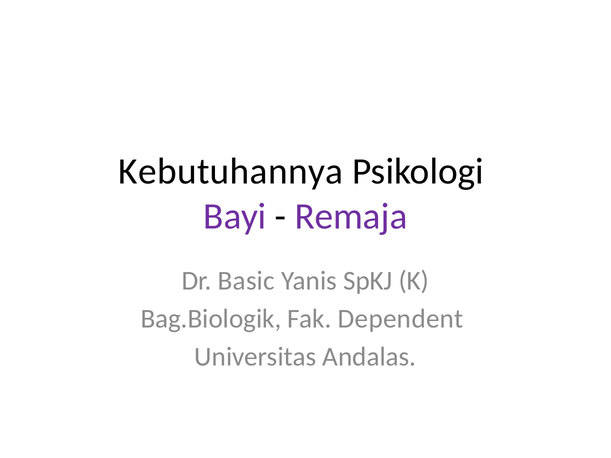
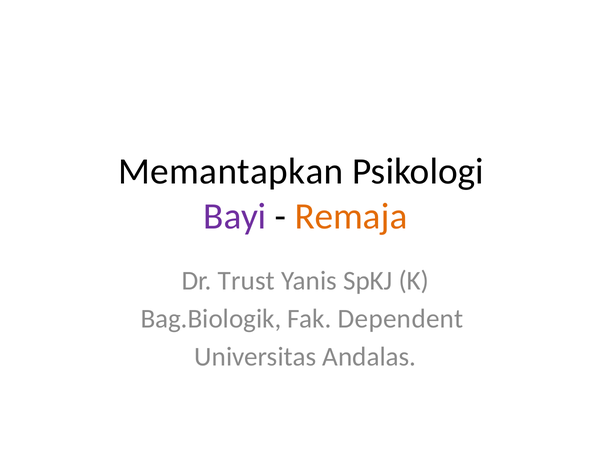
Kebutuhannya: Kebutuhannya -> Memantapkan (231, 172)
Remaja colour: purple -> orange (351, 216)
Basic: Basic -> Trust (246, 281)
